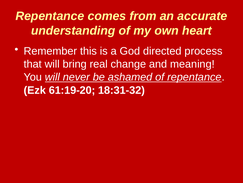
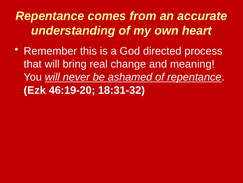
61:19-20: 61:19-20 -> 46:19-20 (72, 90)
